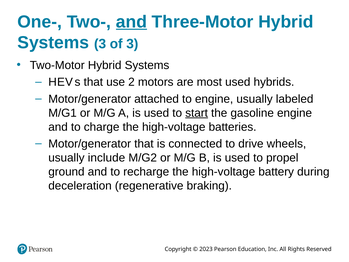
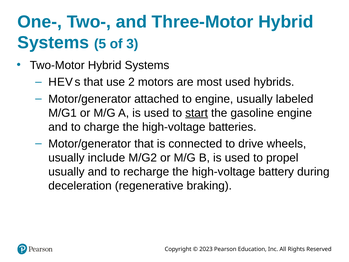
and underline: present -> none (131, 22)
Systems 3: 3 -> 5 (100, 44)
ground: ground -> usually (66, 172)
